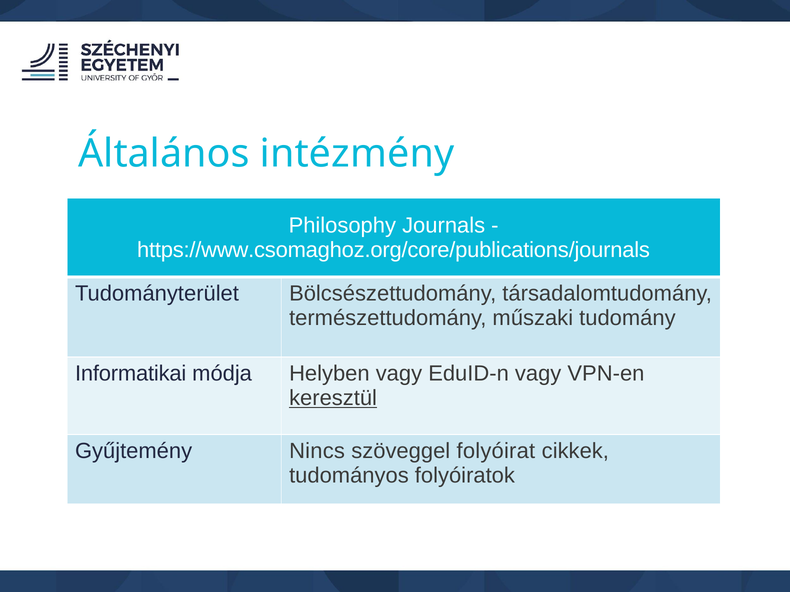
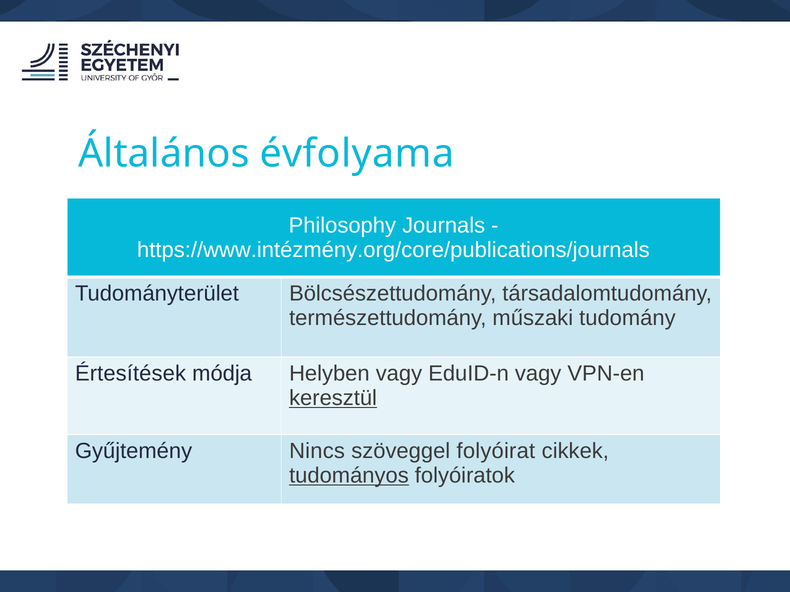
intézmény: intézmény -> évfolyama (357, 154)
https://www.csomaghoz.org/core/publications/journals: https://www.csomaghoz.org/core/publications/journals -> https://www.intézmény.org/core/publications/journals (393, 250)
Informatikai: Informatikai -> Értesítések (131, 374)
tudományos underline: none -> present (349, 476)
